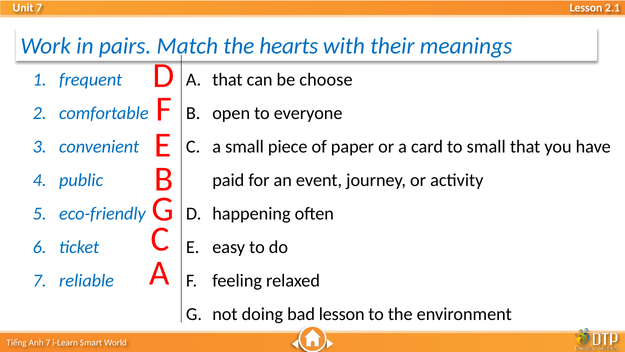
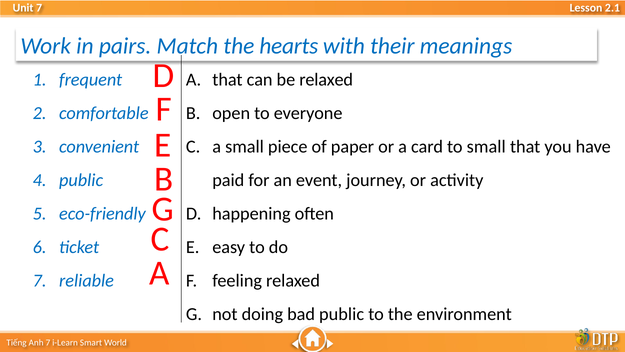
be choose: choose -> relaxed (326, 80)
bad lesson: lesson -> public (342, 314)
